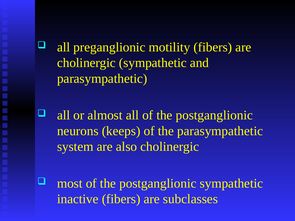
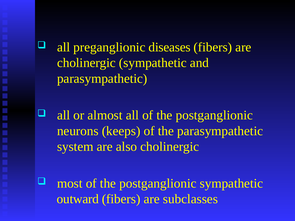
motility: motility -> diseases (170, 47)
inactive: inactive -> outward (78, 199)
